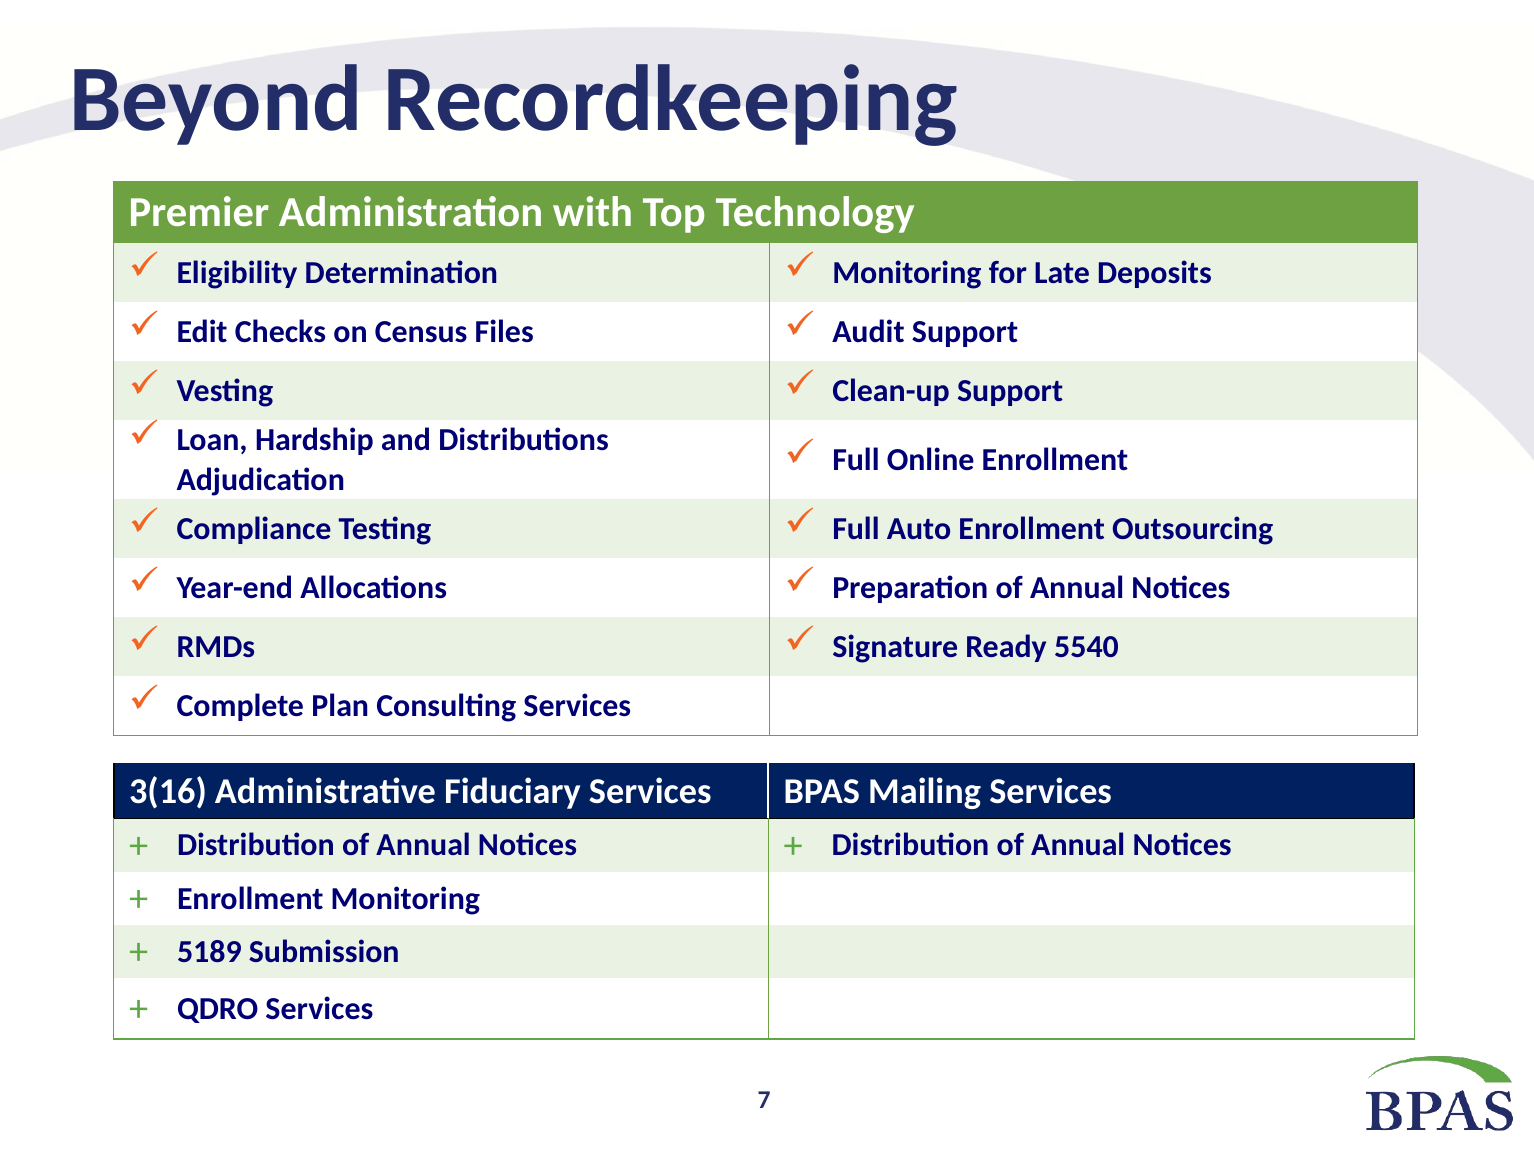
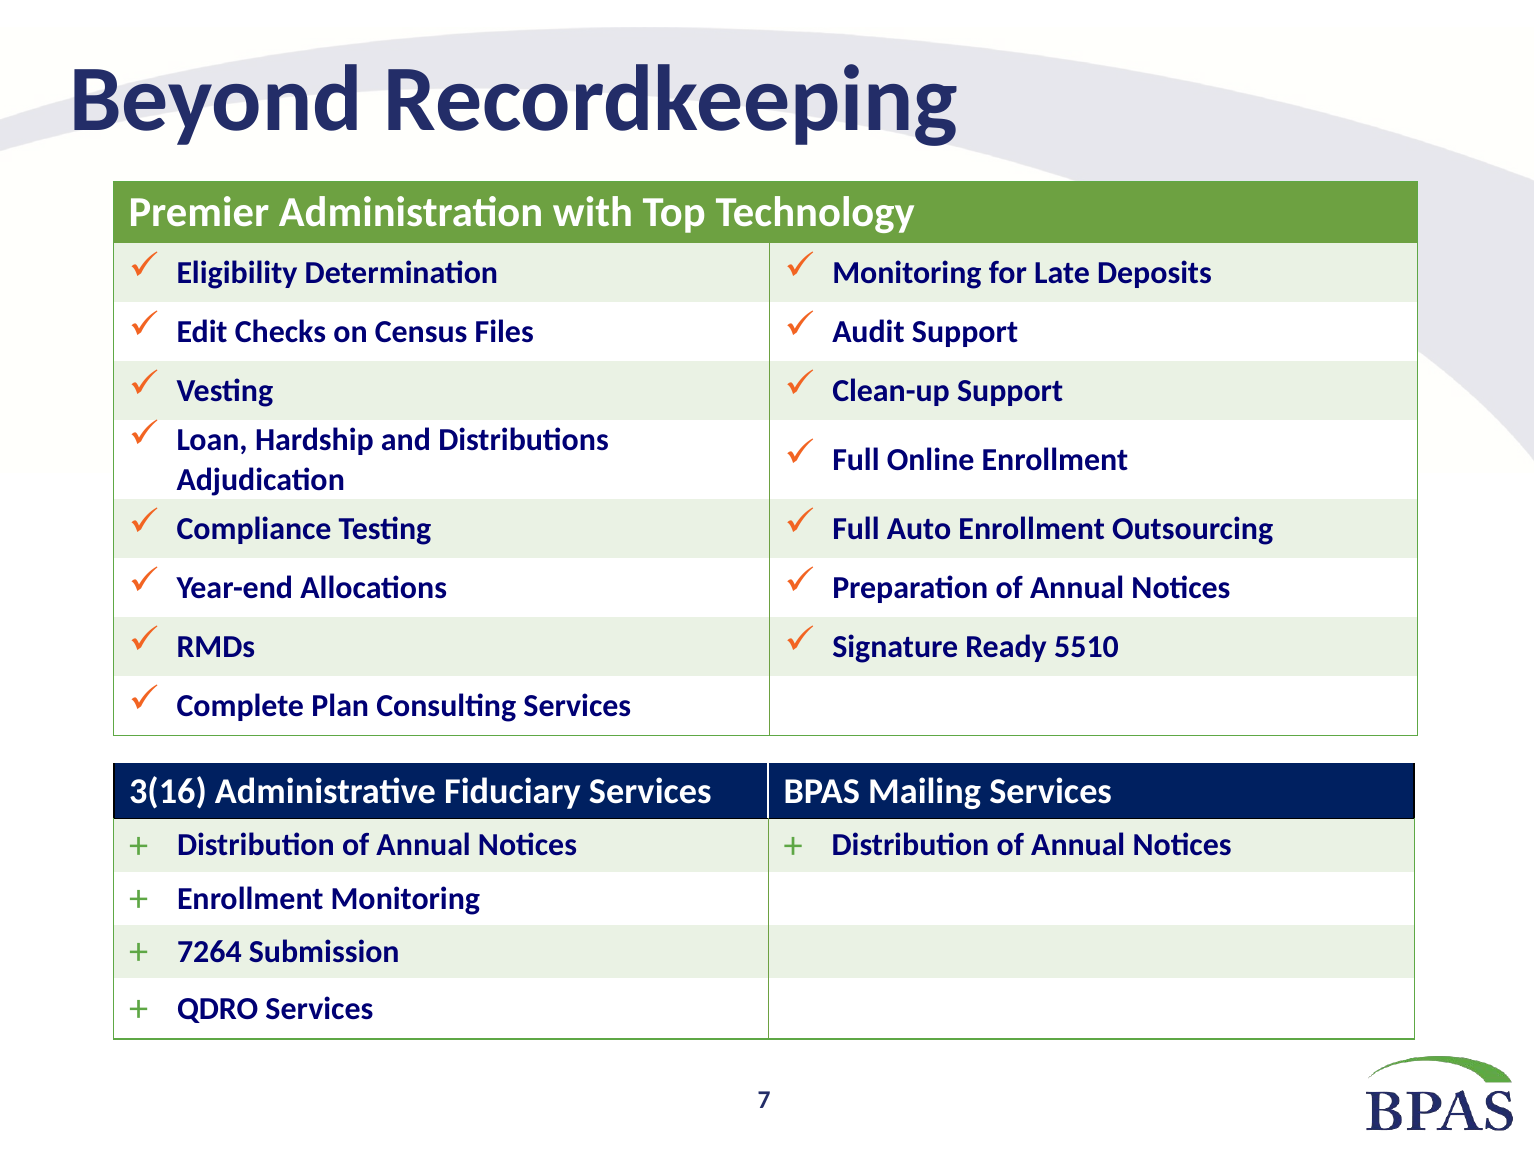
5540: 5540 -> 5510 (1087, 647)
5189: 5189 -> 7264 (209, 951)
